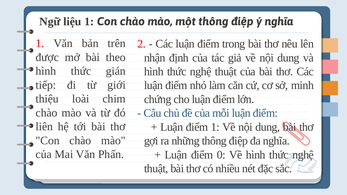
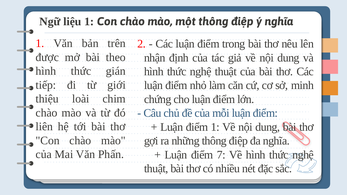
0: 0 -> 7 (221, 155)
